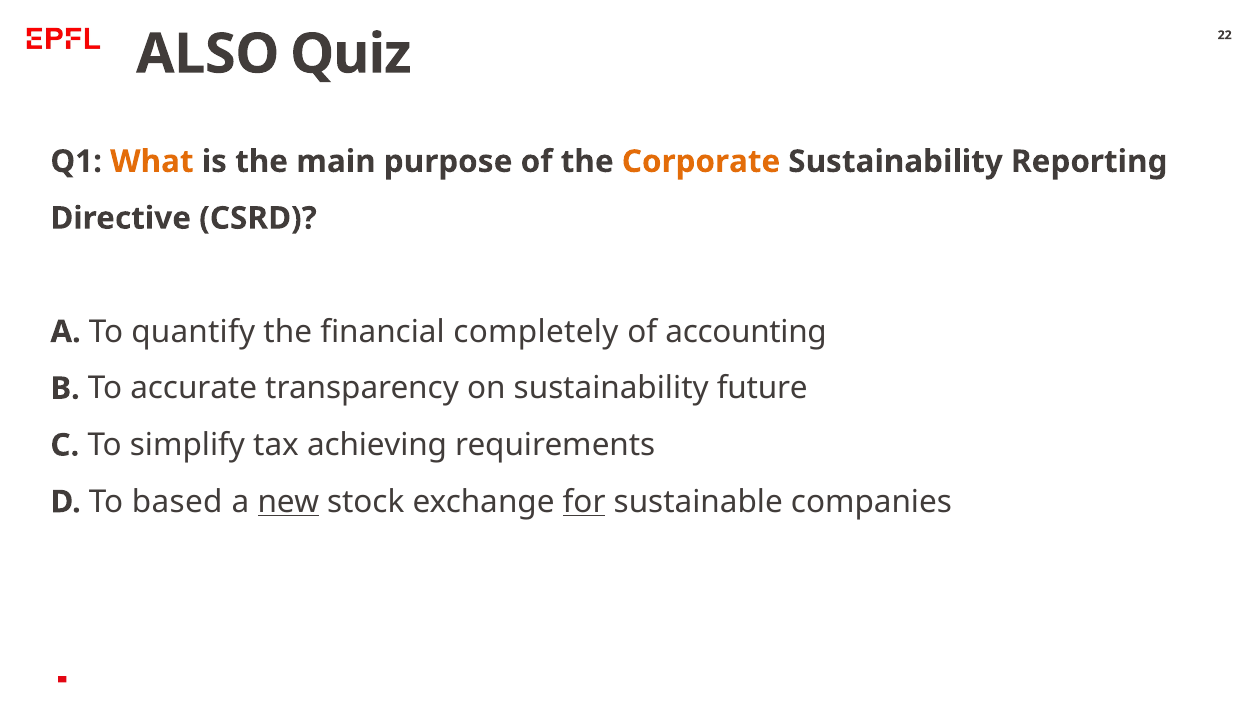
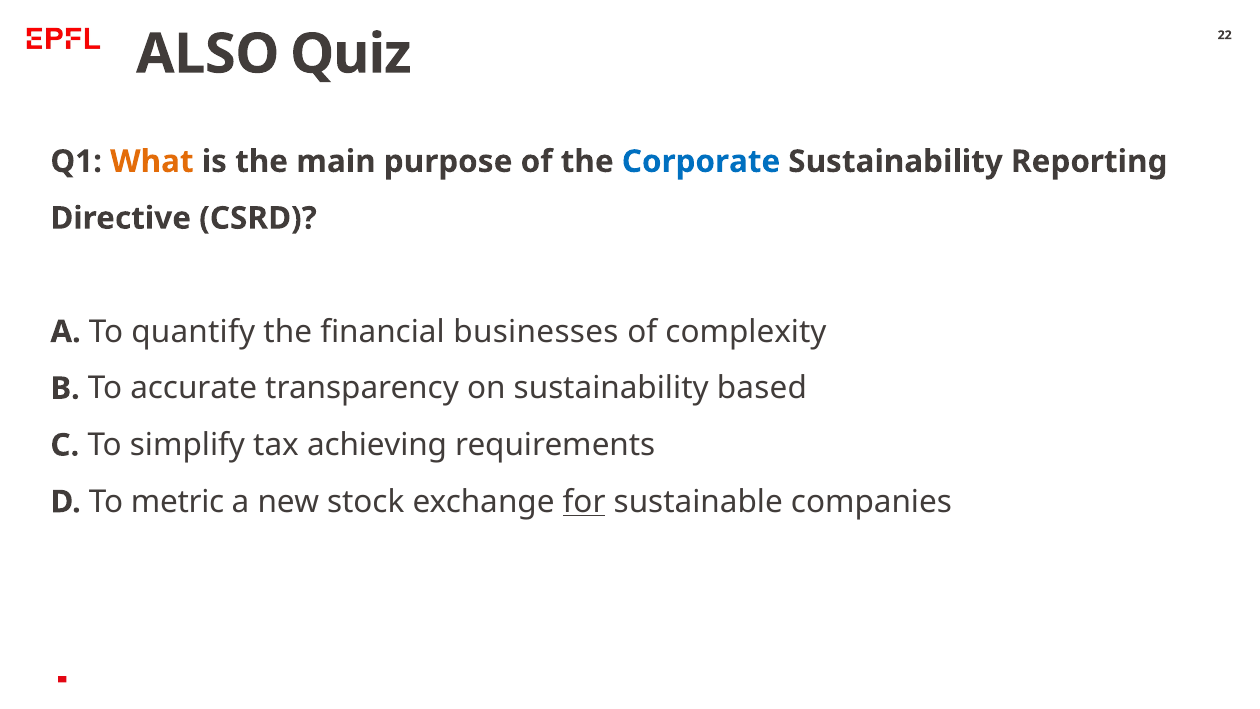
Corporate colour: orange -> blue (701, 162)
completely: completely -> businesses (536, 332)
accounting: accounting -> complexity (746, 332)
future: future -> based (762, 388)
based: based -> metric (178, 502)
new underline: present -> none (288, 502)
